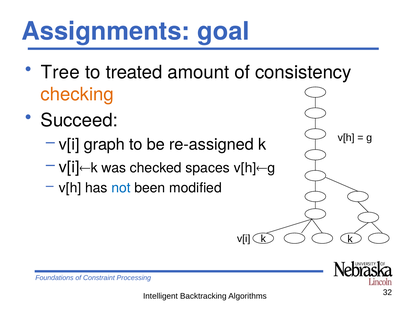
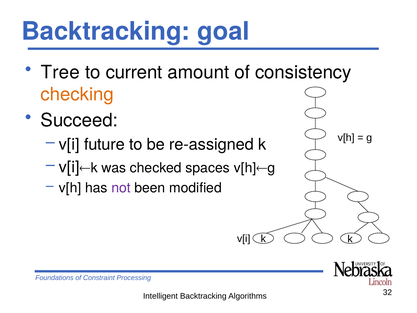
Assignments: Assignments -> Backtracking (106, 31)
treated: treated -> current (134, 72)
graph: graph -> future (104, 144)
not colour: blue -> purple (121, 188)
